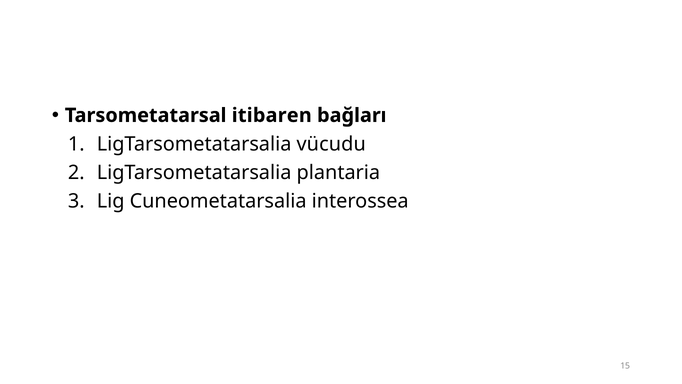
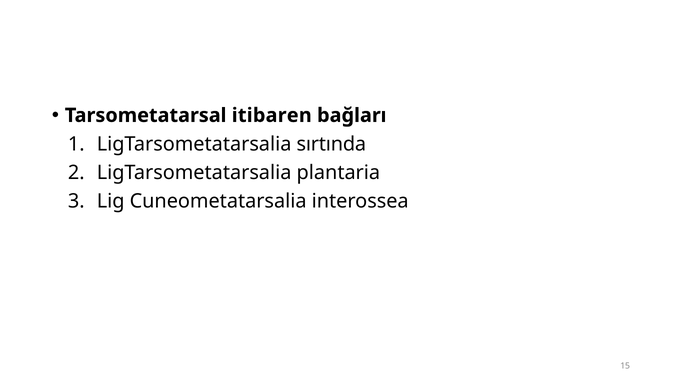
vücudu: vücudu -> sırtında (331, 144)
